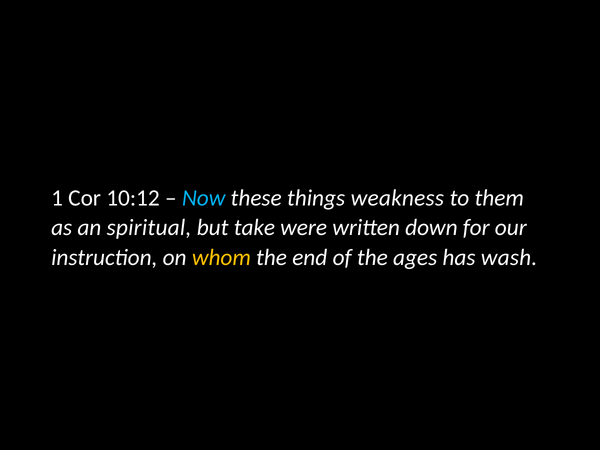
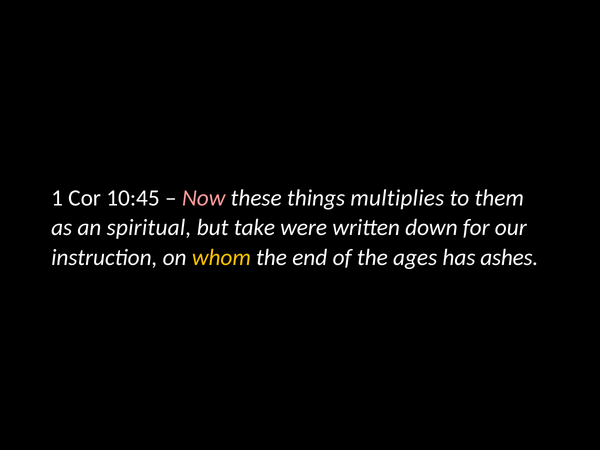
10:12: 10:12 -> 10:45 (133, 198)
Now colour: light blue -> pink (204, 198)
weakness: weakness -> multiplies (397, 198)
wash: wash -> ashes (509, 258)
